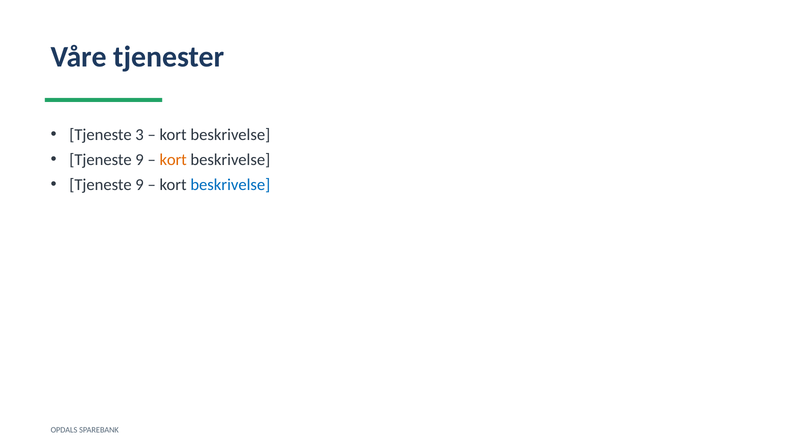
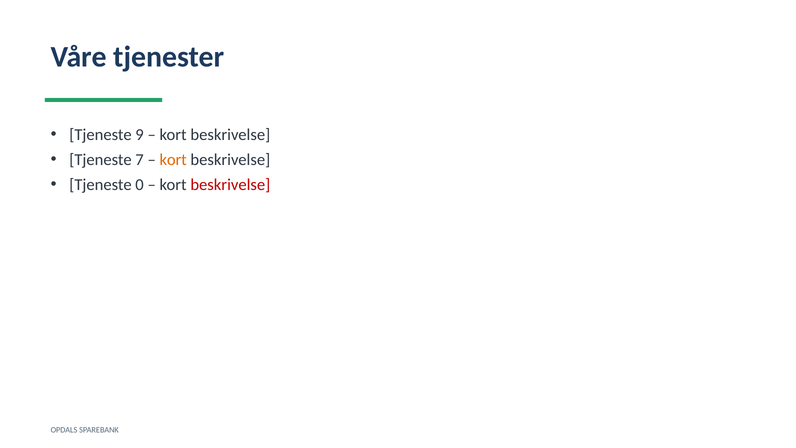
3: 3 -> 9 (140, 135)
9: 9 -> 7 (140, 160)
9: 9 -> 0 (140, 185)
beskrivelse colour: blue -> red (230, 185)
